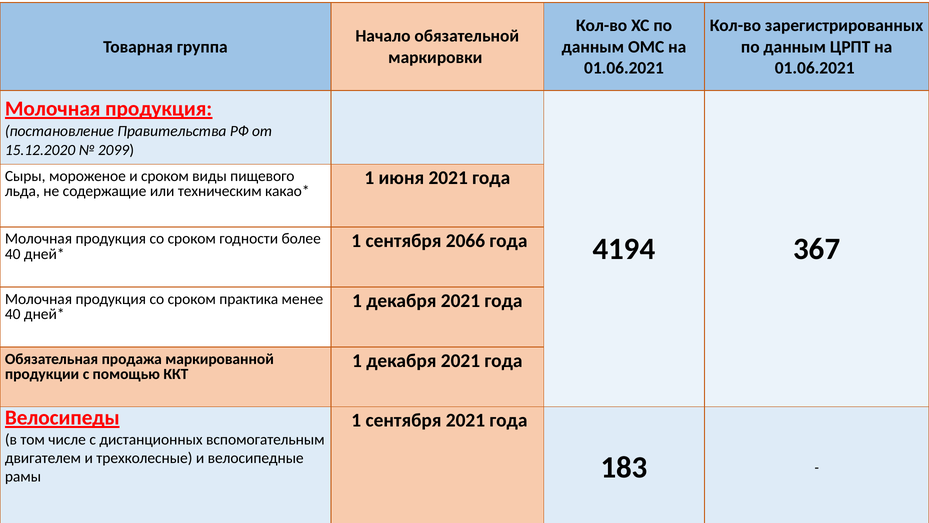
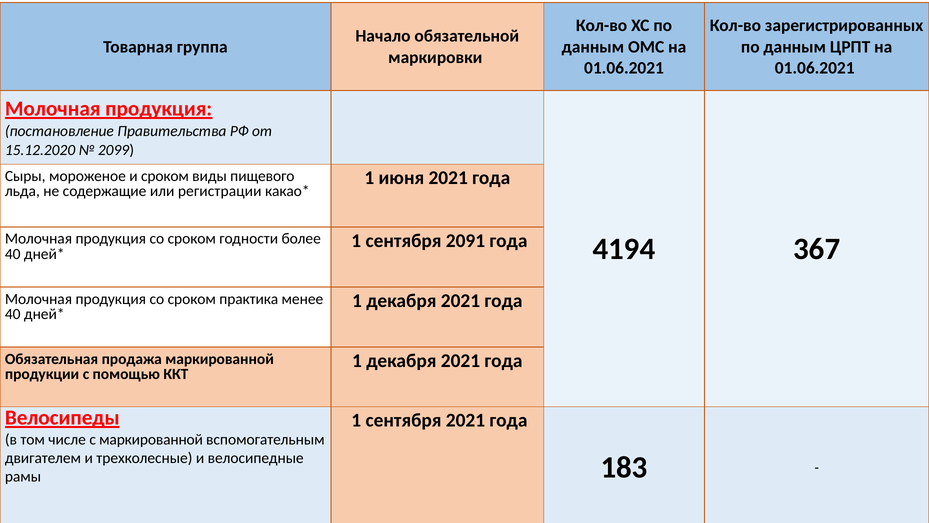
техническим: техническим -> регистрации (220, 191)
2066: 2066 -> 2091 (465, 240)
с дистанционных: дистанционных -> маркированной (151, 439)
